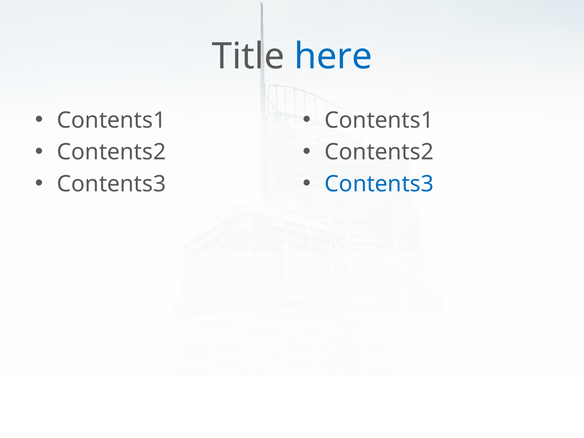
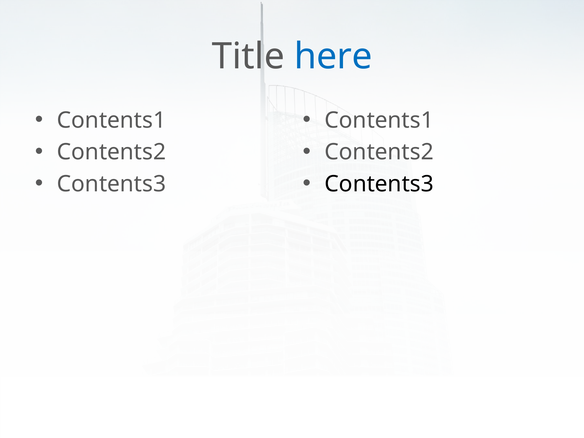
Contents3 colour: blue -> black (379, 184)
